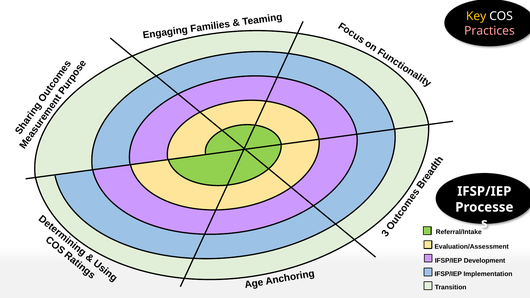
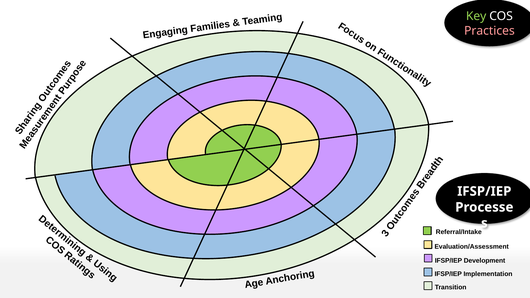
Key colour: yellow -> light green (476, 16)
